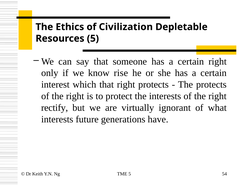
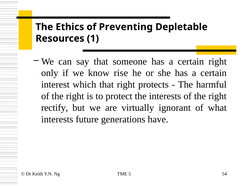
Civilization: Civilization -> Preventing (126, 27)
Resources 5: 5 -> 1 (93, 38)
The protects: protects -> harmful (211, 85)
